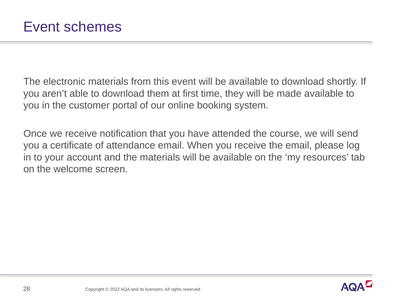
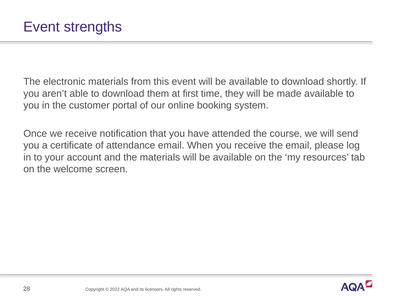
schemes: schemes -> strengths (93, 27)
